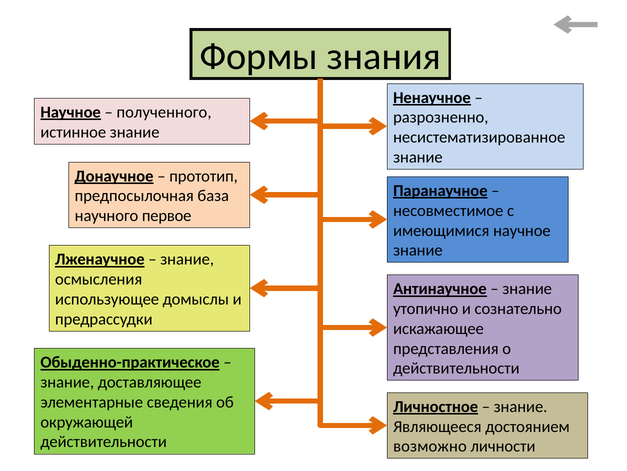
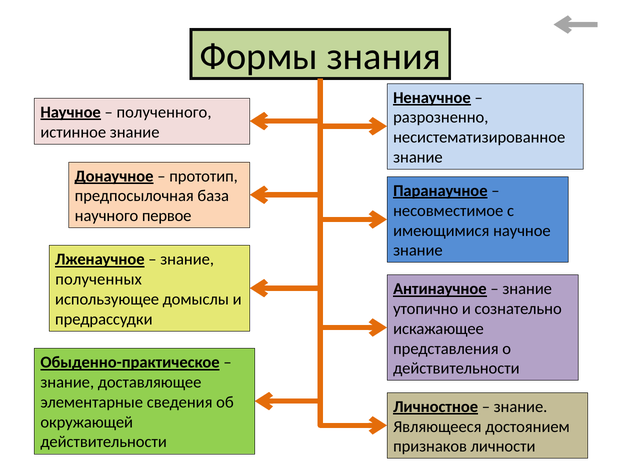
осмысления: осмысления -> полученных (99, 279)
возможно: возможно -> признаков (430, 446)
